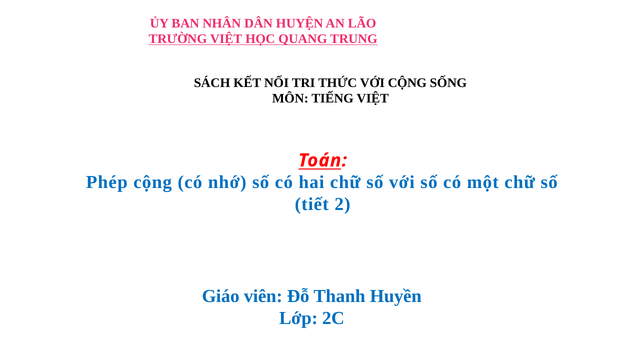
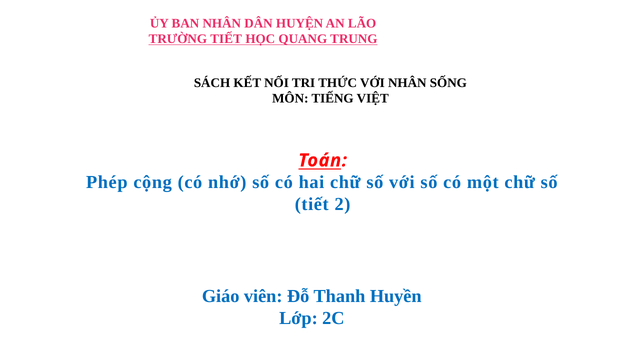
TRƯỜNG VIỆT: VIỆT -> TIẾT (226, 39)
VỚI CỘNG: CỘNG -> NHÂN (407, 83)
